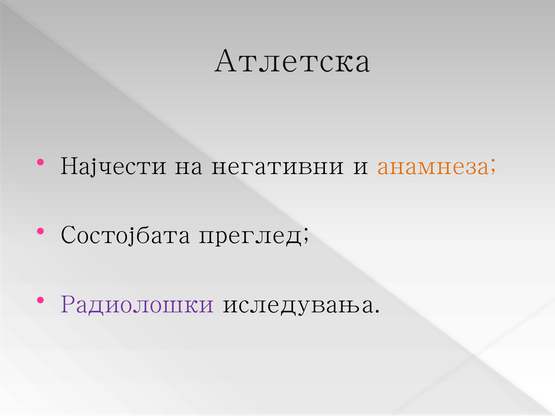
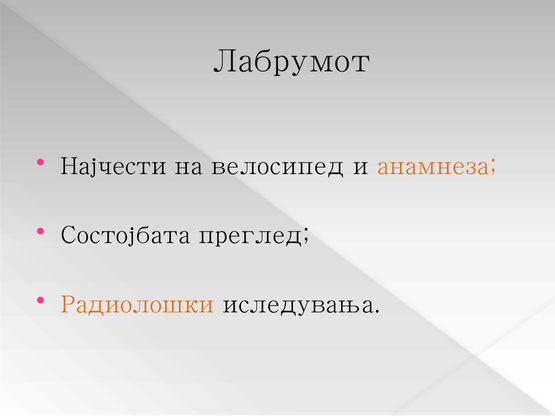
Атлетска: Атлетска -> Лабрумот (292, 61)
негативни: негативни -> велосипед (278, 166)
Радиолошки colour: purple -> orange (137, 304)
